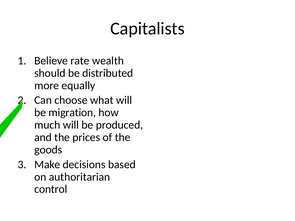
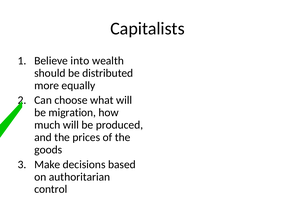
rate: rate -> into (80, 61)
